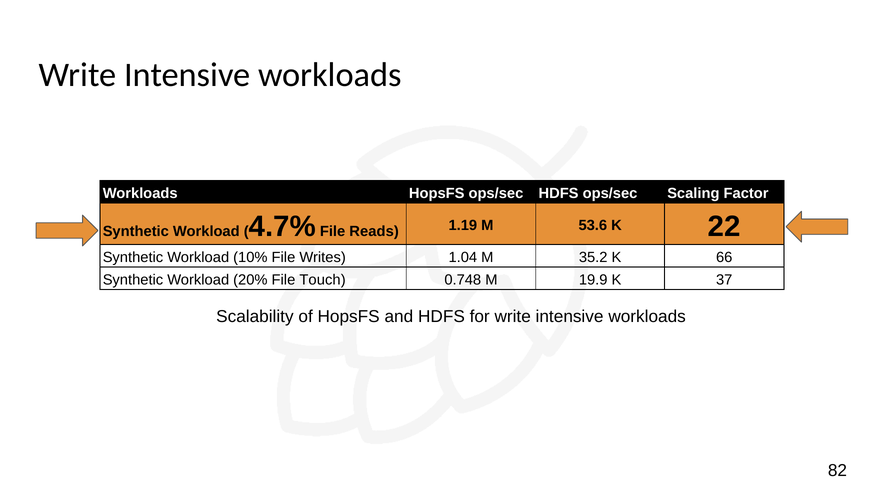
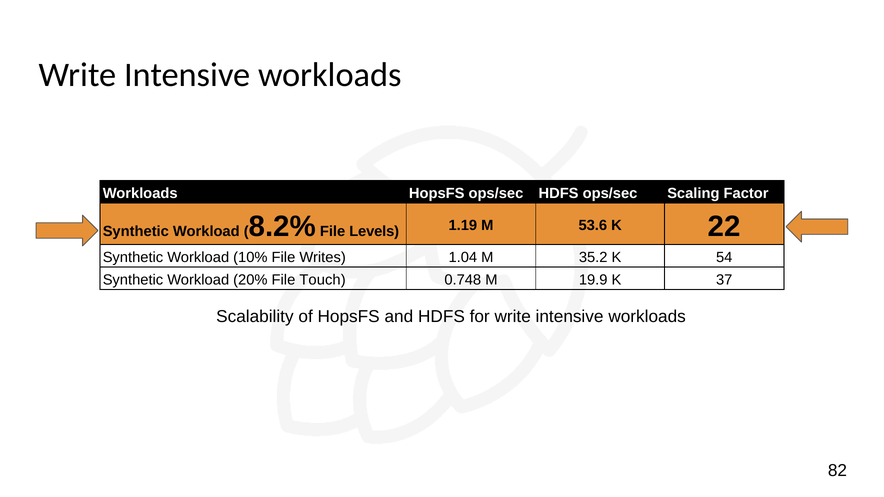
4.7%: 4.7% -> 8.2% (282, 227)
Reads: Reads -> Levels (374, 232)
66: 66 -> 54 (724, 257)
